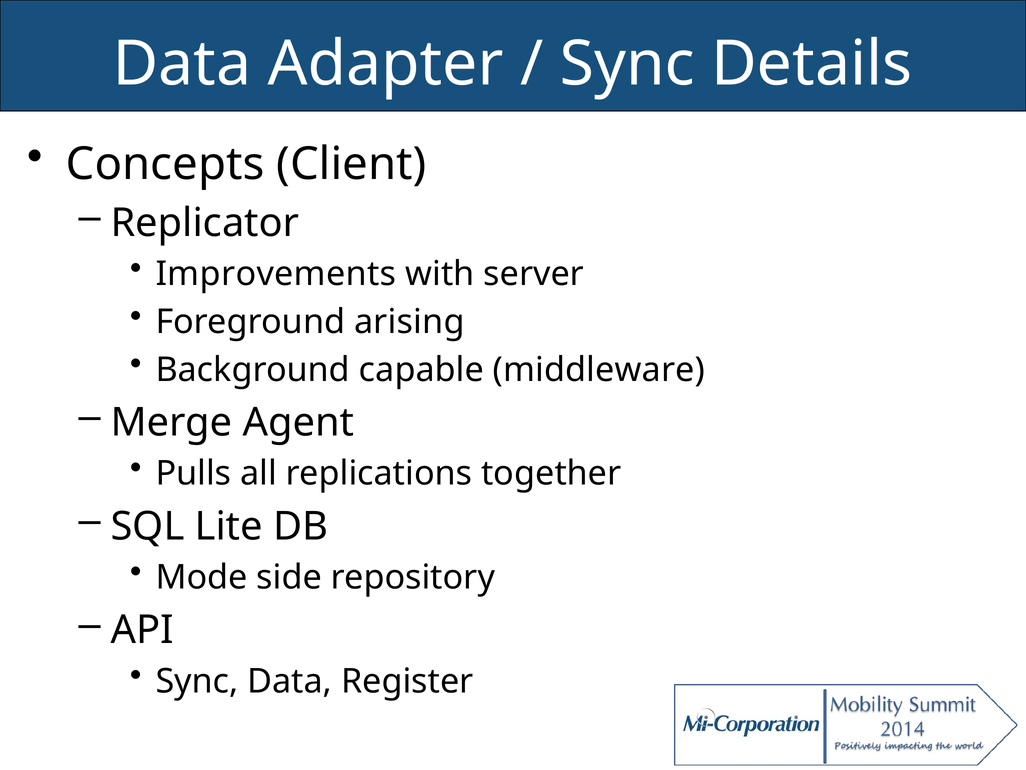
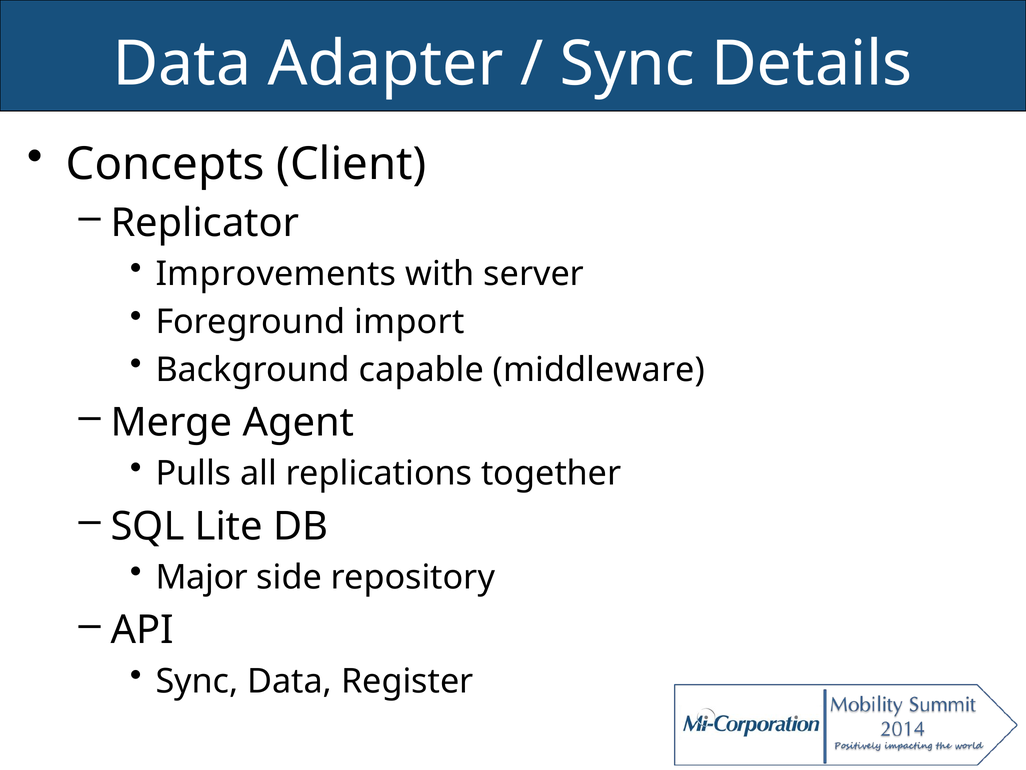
arising: arising -> import (409, 322)
Mode: Mode -> Major (202, 577)
